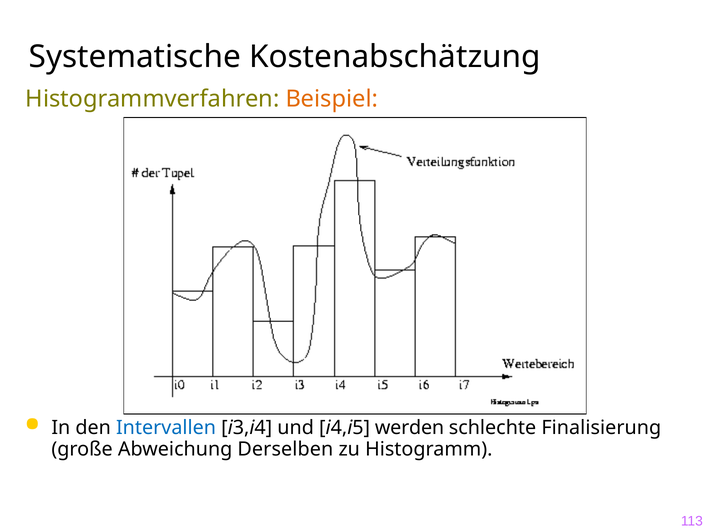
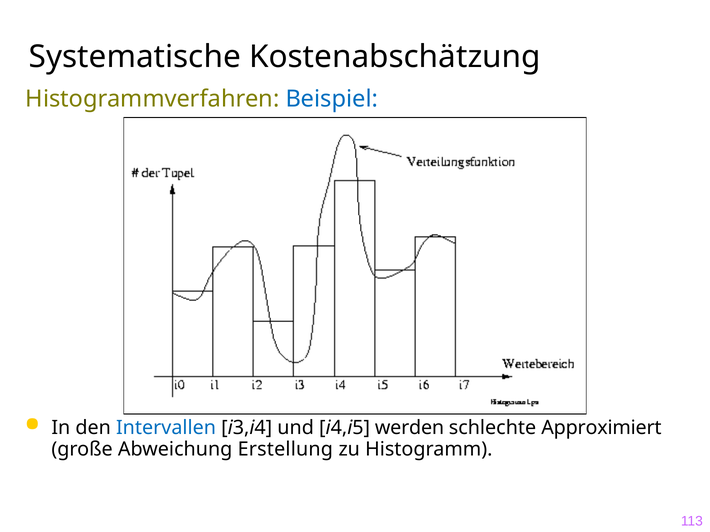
Beispiel colour: orange -> blue (332, 99)
Finalisierung: Finalisierung -> Approximiert (601, 428)
Derselben: Derselben -> Erstellung (285, 449)
